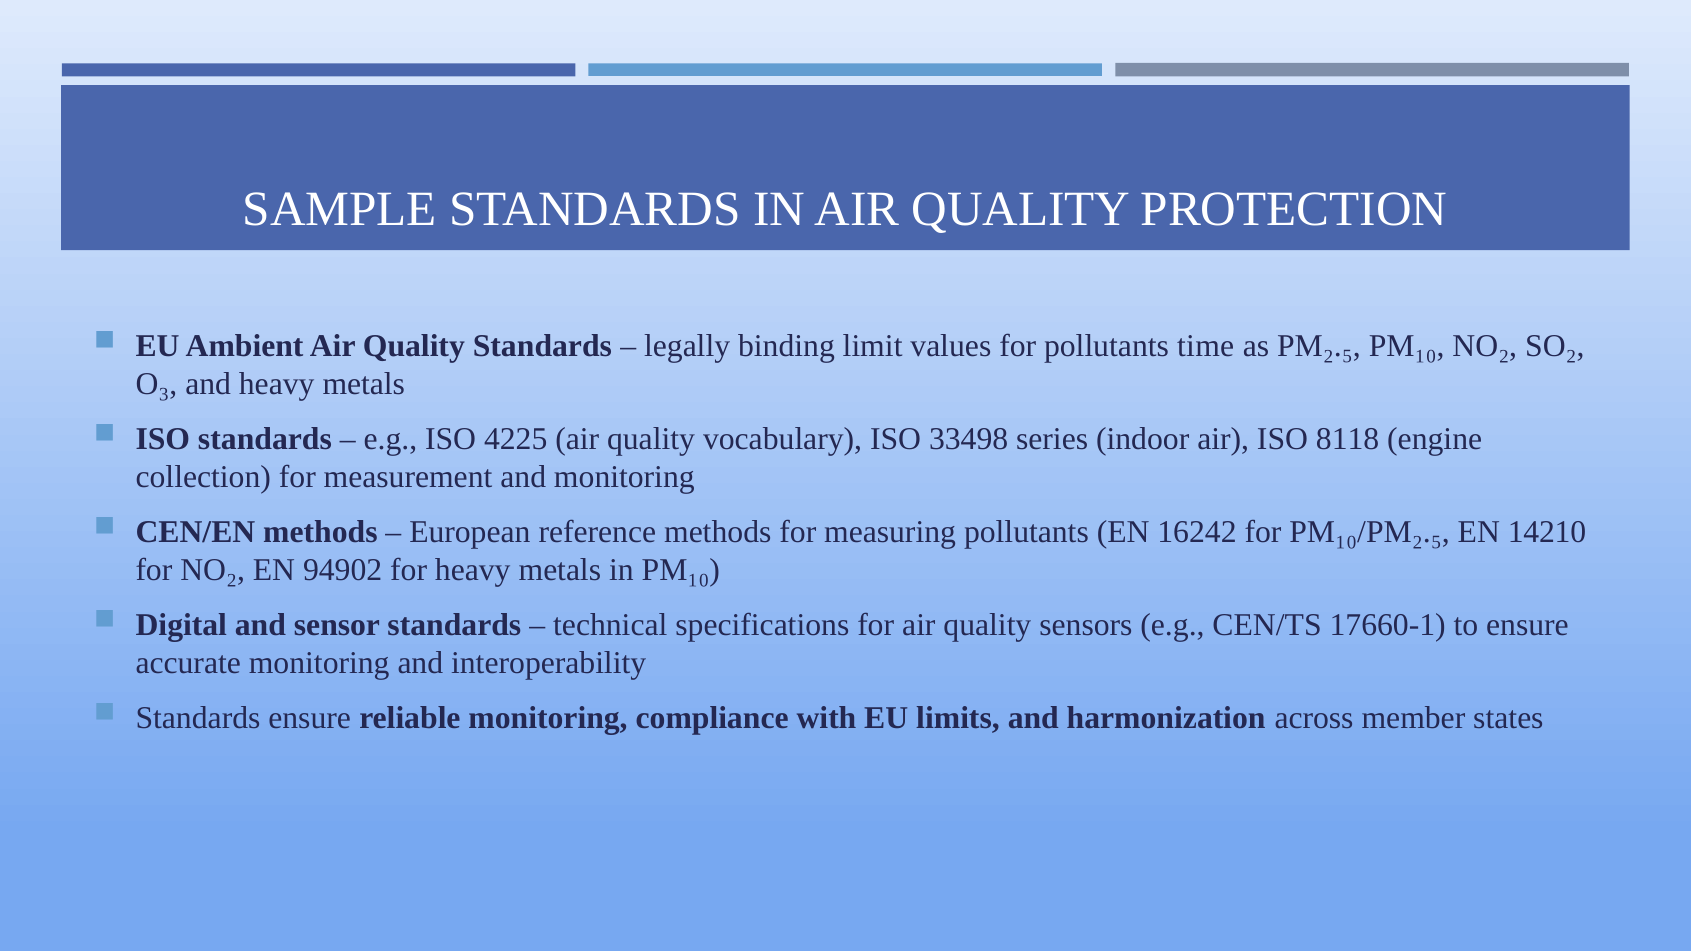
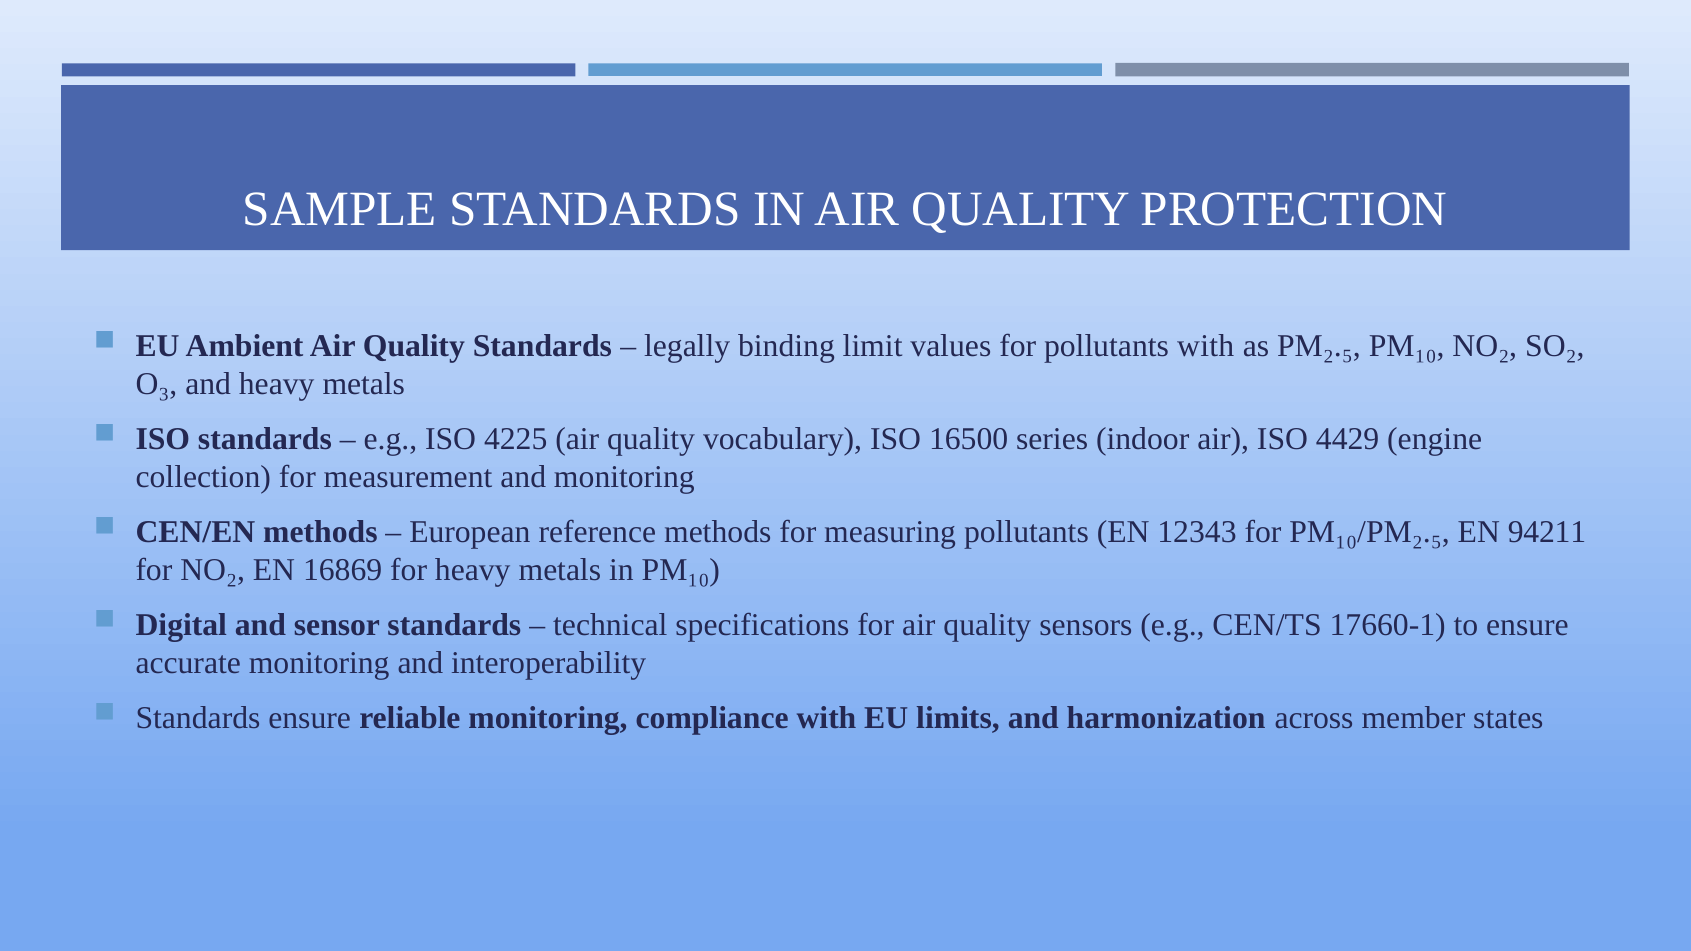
pollutants time: time -> with (1206, 346)
33498: 33498 -> 16500 (969, 439)
8118: 8118 -> 4429 (1348, 439)
16242: 16242 -> 12343 (1197, 532)
14210: 14210 -> 94211 (1547, 532)
94902: 94902 -> 16869 (343, 570)
